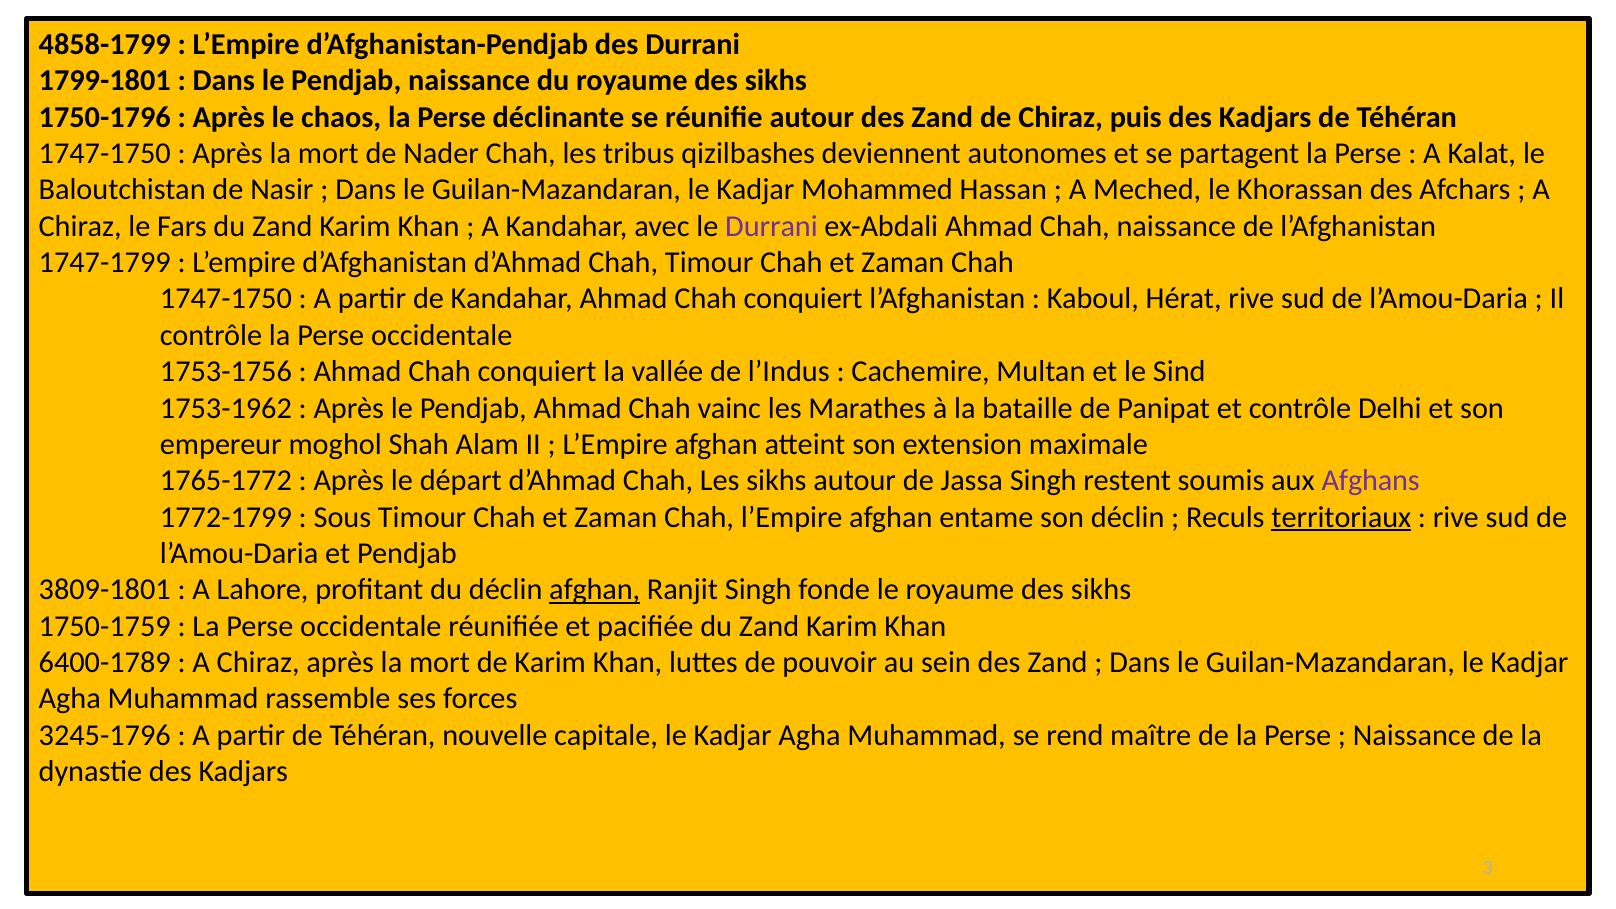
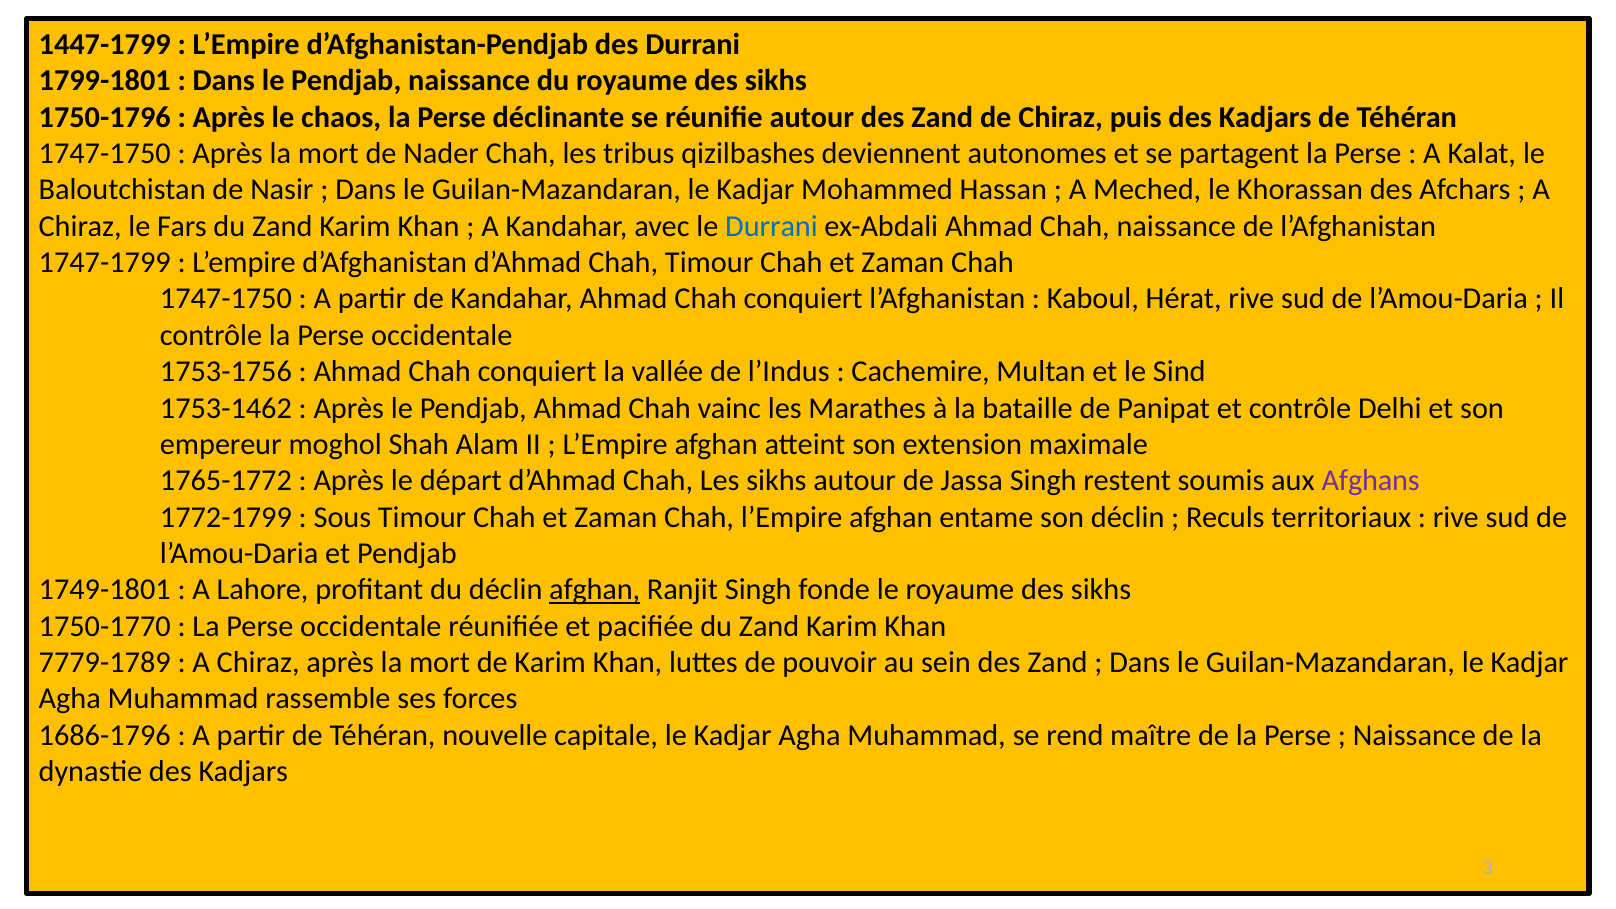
4858-1799: 4858-1799 -> 1447-1799 (105, 44)
Durrani colour: purple -> blue (771, 226)
1753-1962: 1753-1962 -> 1753-1462 (226, 408)
territoriaux underline: present -> none (1341, 517)
3809-1801: 3809-1801 -> 1749-1801 (105, 590)
1750-1759: 1750-1759 -> 1750-1770 (105, 626)
6400-1789: 6400-1789 -> 7779-1789 (105, 663)
3245-1796: 3245-1796 -> 1686-1796 (105, 735)
